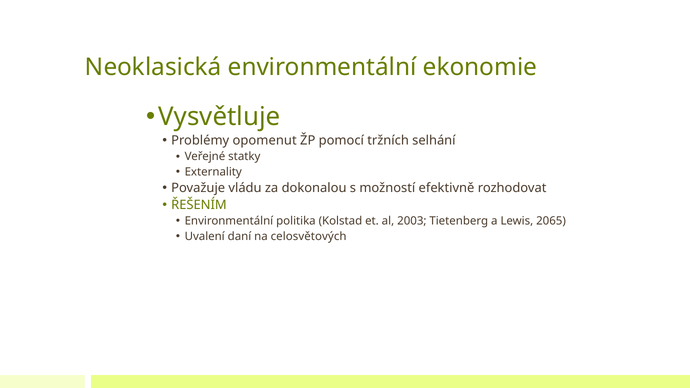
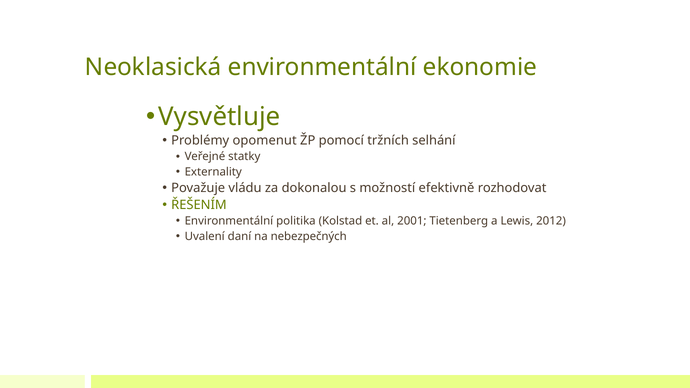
2003: 2003 -> 2001 (412, 221)
2065: 2065 -> 2012 (551, 221)
celosvětových: celosvětových -> nebezpečných (309, 236)
